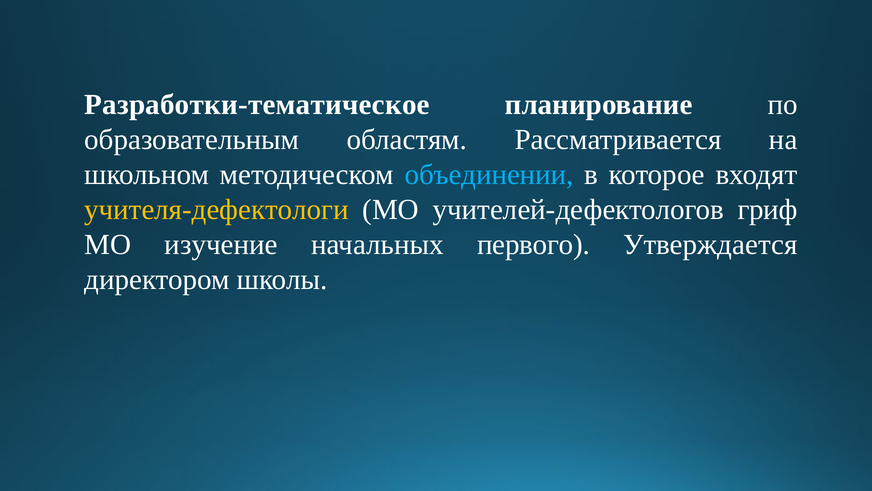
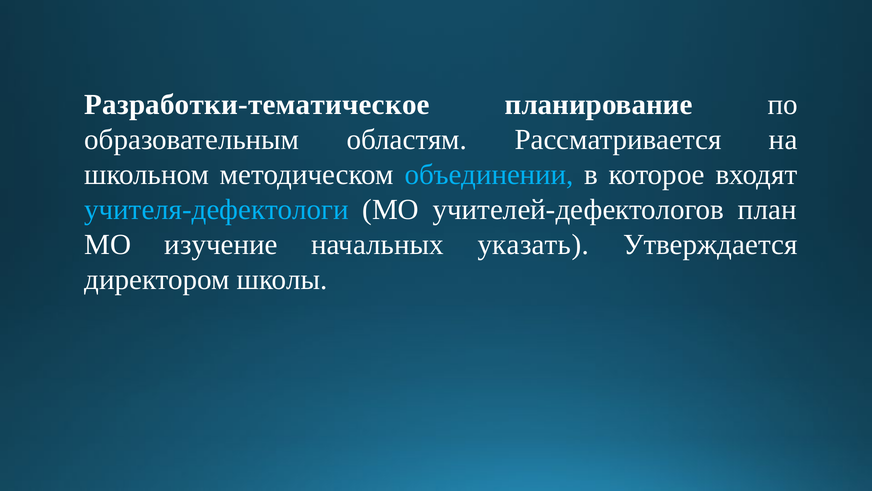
учителя-дефектологи colour: yellow -> light blue (217, 209)
гриф: гриф -> план (767, 209)
первого: первого -> указать (533, 244)
